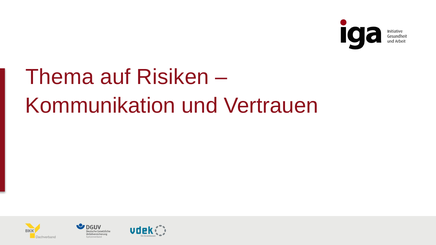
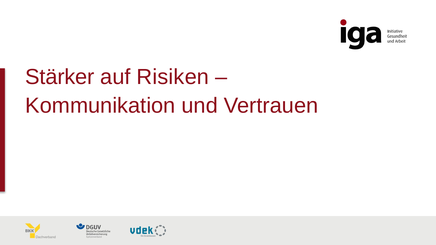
Thema: Thema -> Stärker (60, 77)
